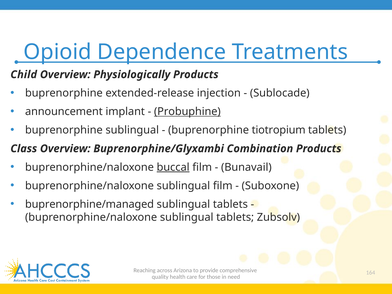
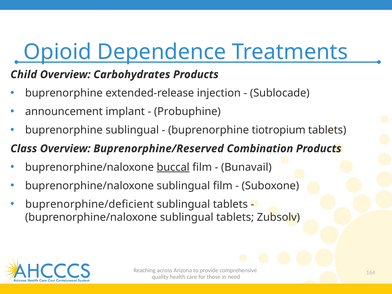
Physiologically: Physiologically -> Carbohydrates (132, 75)
Probuphine underline: present -> none (187, 112)
Buprenorphine/Glyxambi: Buprenorphine/Glyxambi -> Buprenorphine/Reserved (159, 149)
buprenorphine/managed: buprenorphine/managed -> buprenorphine/deficient (89, 204)
